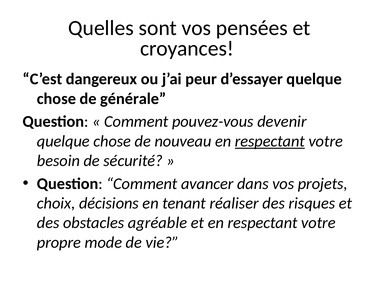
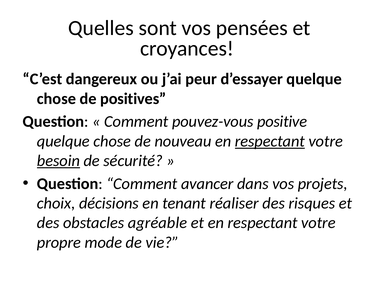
générale: générale -> positives (133, 99)
devenir: devenir -> positive (282, 122)
besoin underline: none -> present (58, 161)
